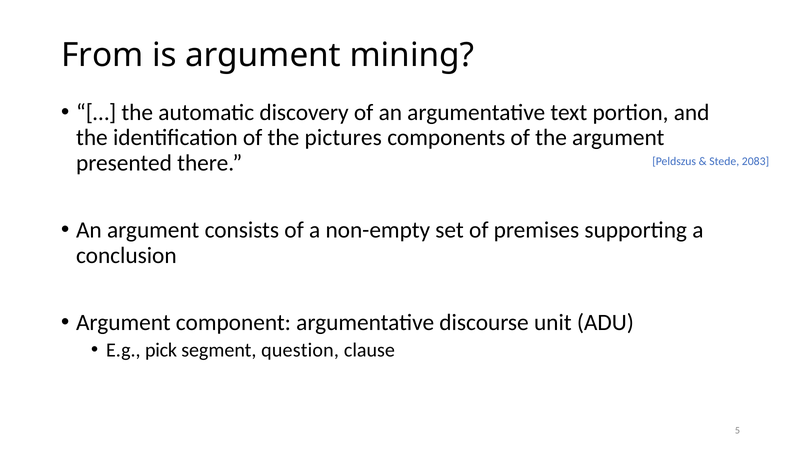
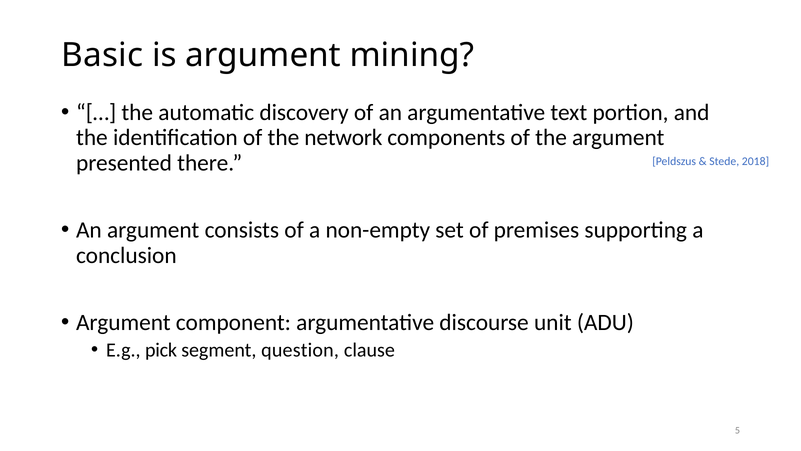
From: From -> Basic (102, 55)
pictures: pictures -> network (343, 138)
2083: 2083 -> 2018 (756, 161)
